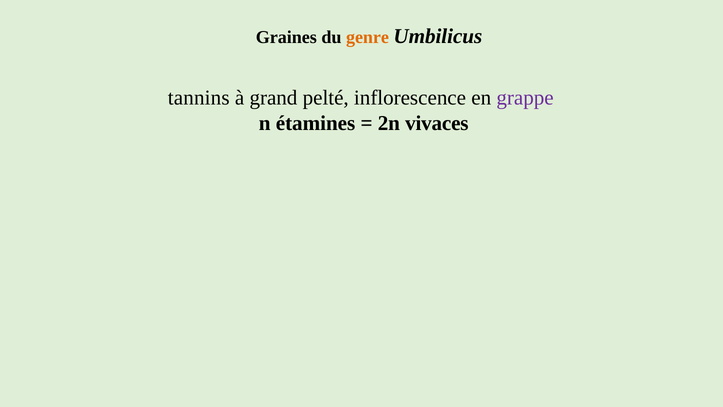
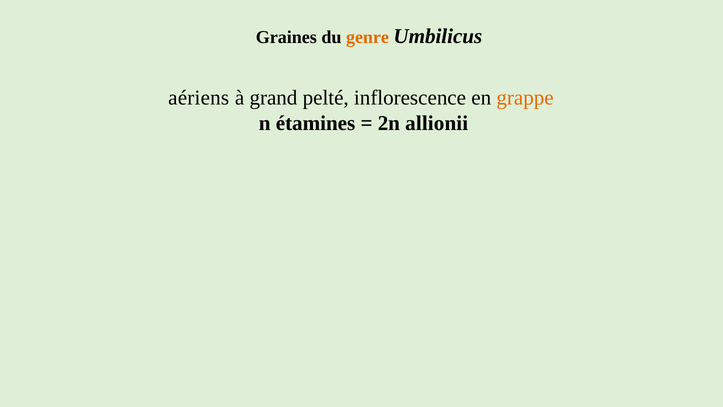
tannins: tannins -> aériens (199, 98)
grappe colour: purple -> orange (525, 98)
vivaces: vivaces -> allionii (437, 123)
